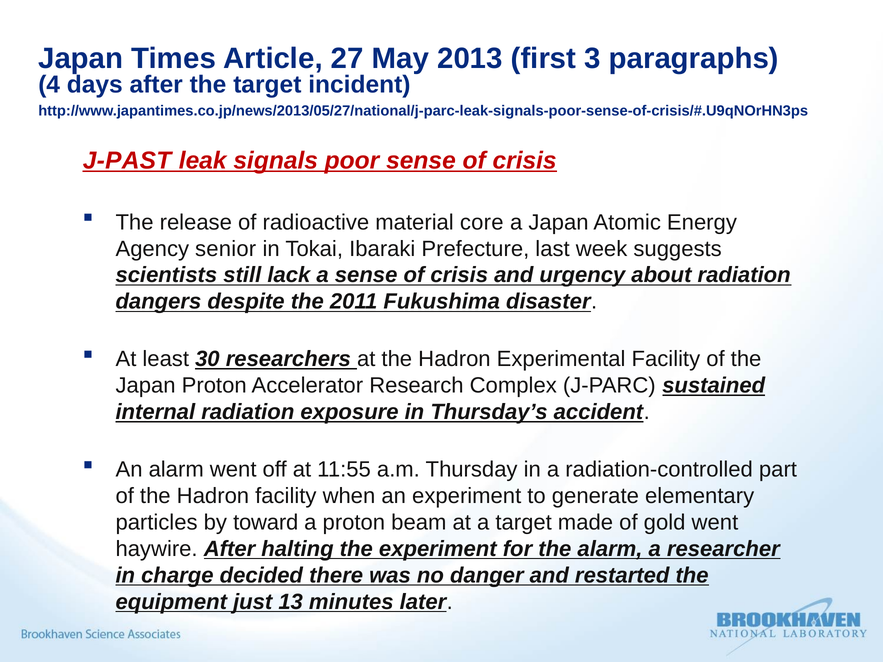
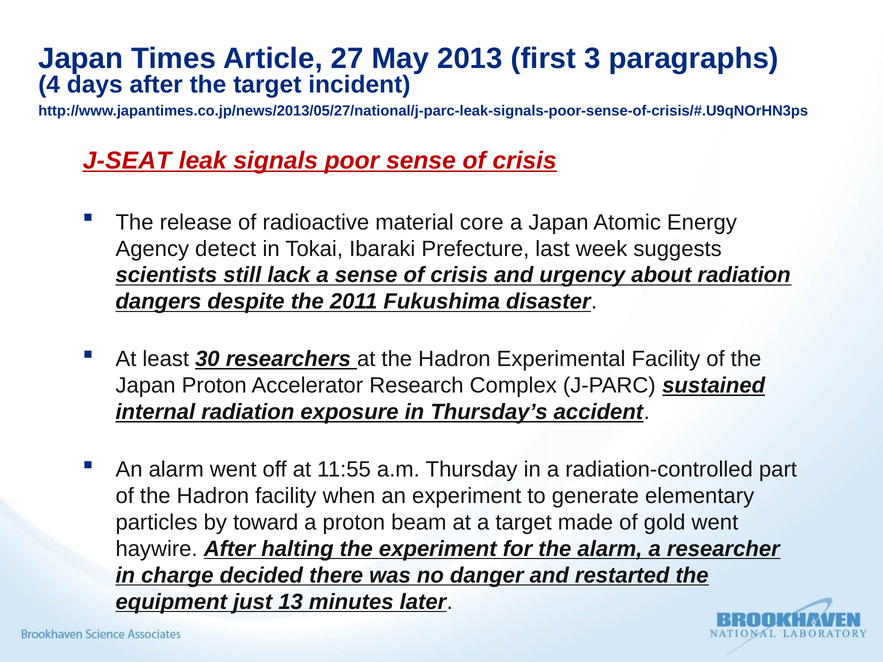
J-PAST: J-PAST -> J-SEAT (127, 161)
senior: senior -> detect (226, 249)
